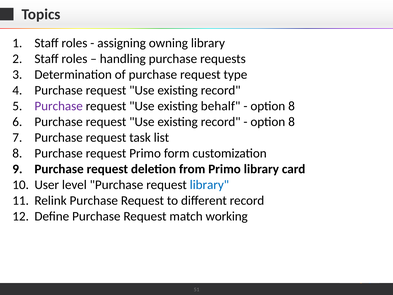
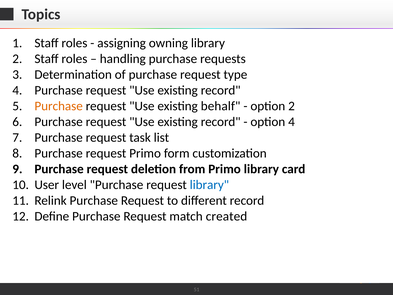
Purchase colour: purple -> orange (59, 106)
8: 8 -> 2 (292, 106)
8: 8 -> 4 (292, 122)
working: working -> created (227, 216)
